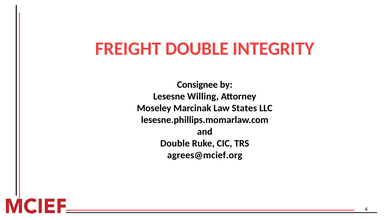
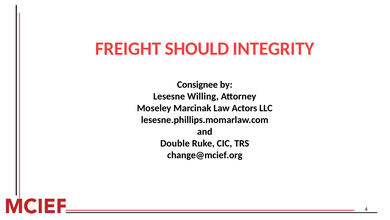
FREIGHT DOUBLE: DOUBLE -> SHOULD (197, 49)
States: States -> Actors (244, 108)
agrees@mcief.org: agrees@mcief.org -> change@mcief.org (205, 155)
